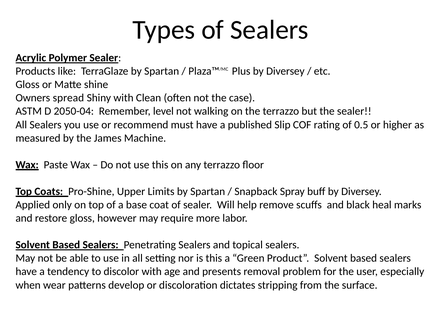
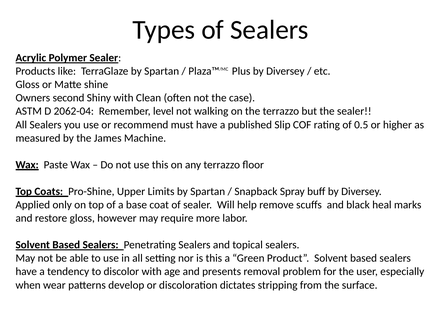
spread: spread -> second (69, 98)
2050-04: 2050-04 -> 2062-04 (74, 111)
